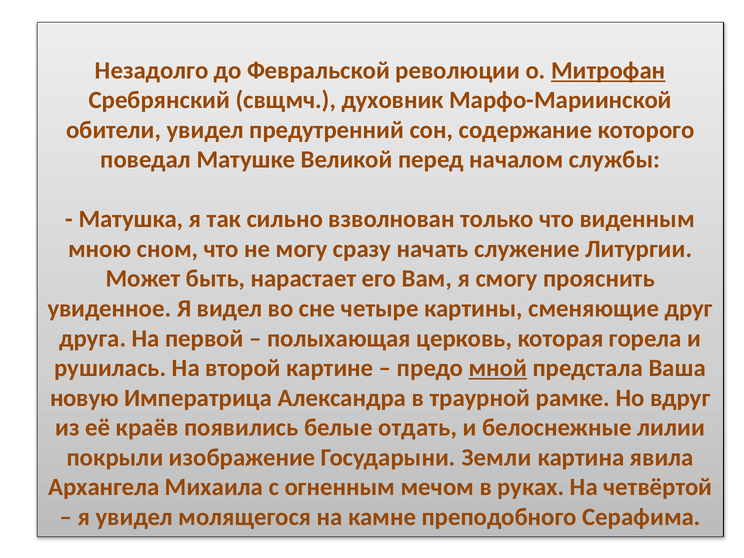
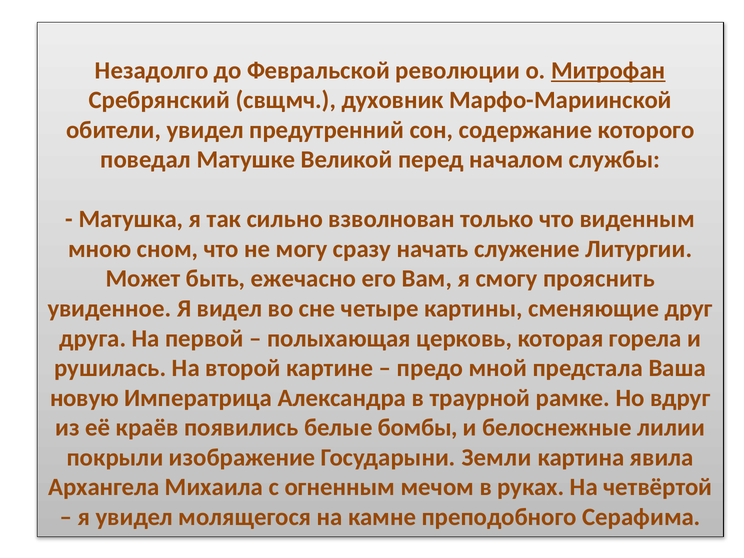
нарастает: нарастает -> ежечасно (303, 279)
мной underline: present -> none (498, 368)
отдать: отдать -> бомбы (418, 428)
